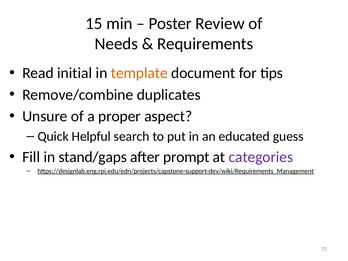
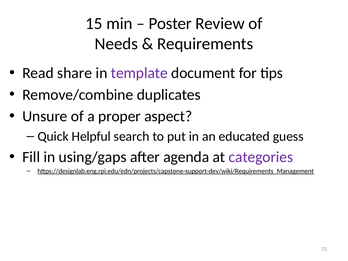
initial: initial -> share (75, 73)
template colour: orange -> purple (139, 73)
stand/gaps: stand/gaps -> using/gaps (93, 157)
prompt: prompt -> agenda (186, 157)
